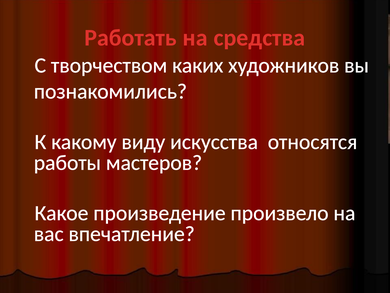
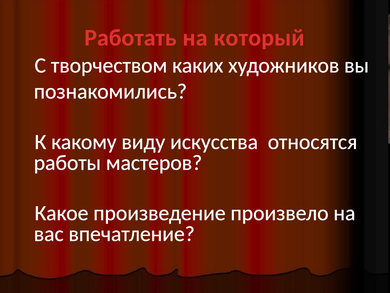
средства: средства -> который (259, 38)
